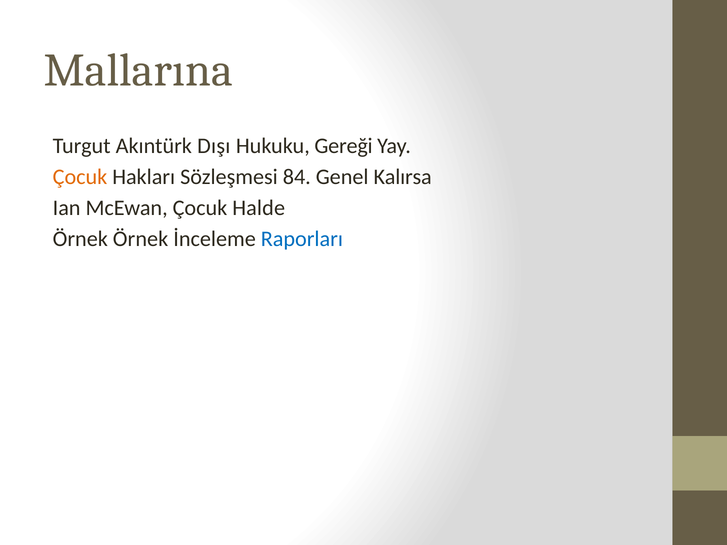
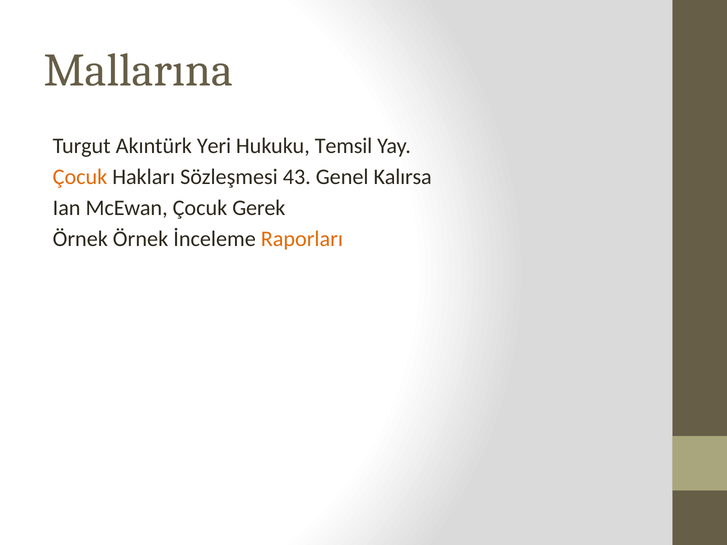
Dışı: Dışı -> Yeri (214, 146)
Gereği: Gereği -> Temsil (344, 146)
84: 84 -> 43 (297, 177)
Halde: Halde -> Gerek (259, 208)
Raporları colour: blue -> orange (302, 239)
